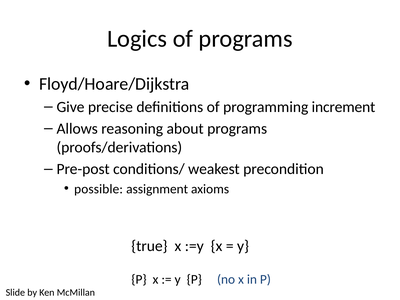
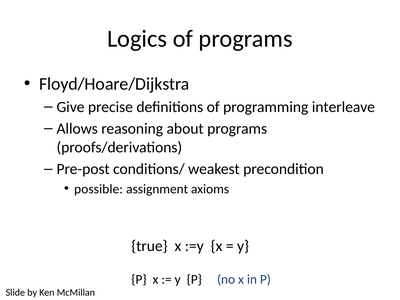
increment: increment -> interleave (343, 107)
